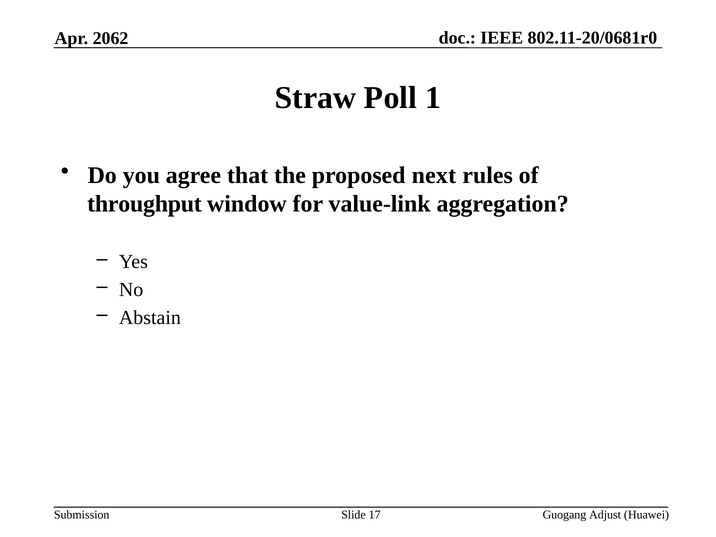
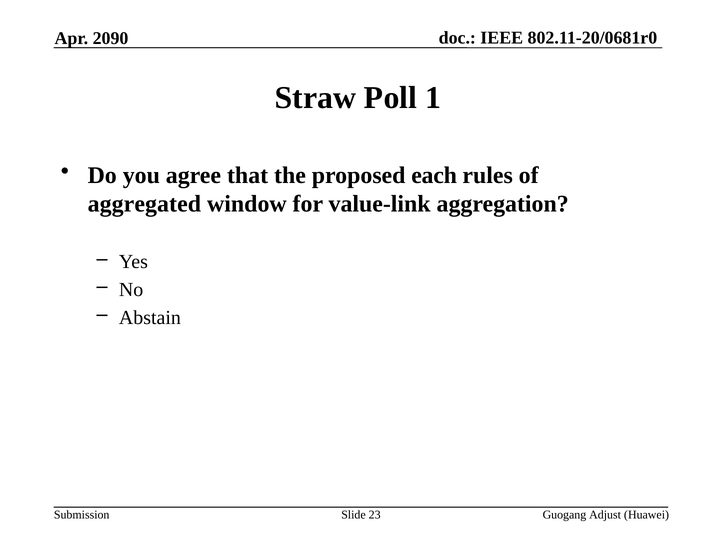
2062: 2062 -> 2090 (111, 38)
next: next -> each (434, 175)
throughput: throughput -> aggregated (144, 204)
17: 17 -> 23 (375, 515)
